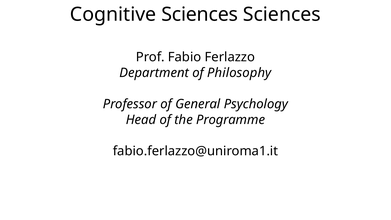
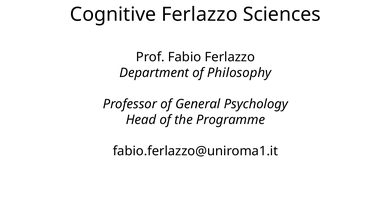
Cognitive Sciences: Sciences -> Ferlazzo (199, 15)
